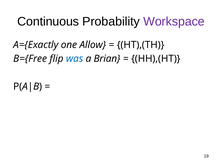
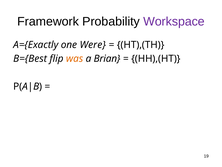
Continuous: Continuous -> Framework (48, 21)
Allow: Allow -> Were (93, 45)
B={Free: B={Free -> B={Best (30, 59)
was colour: blue -> orange (75, 59)
